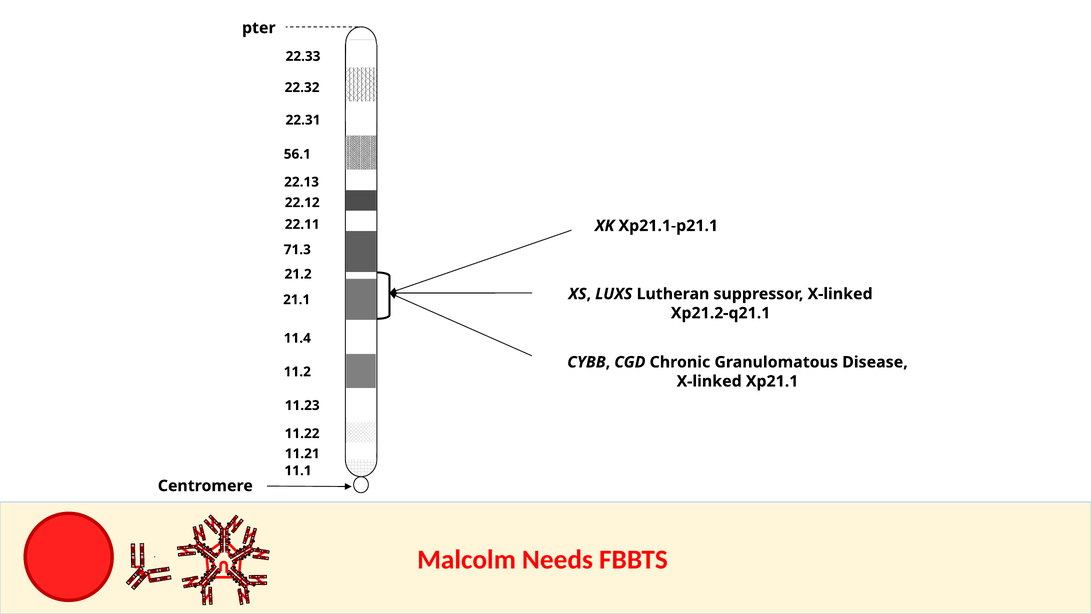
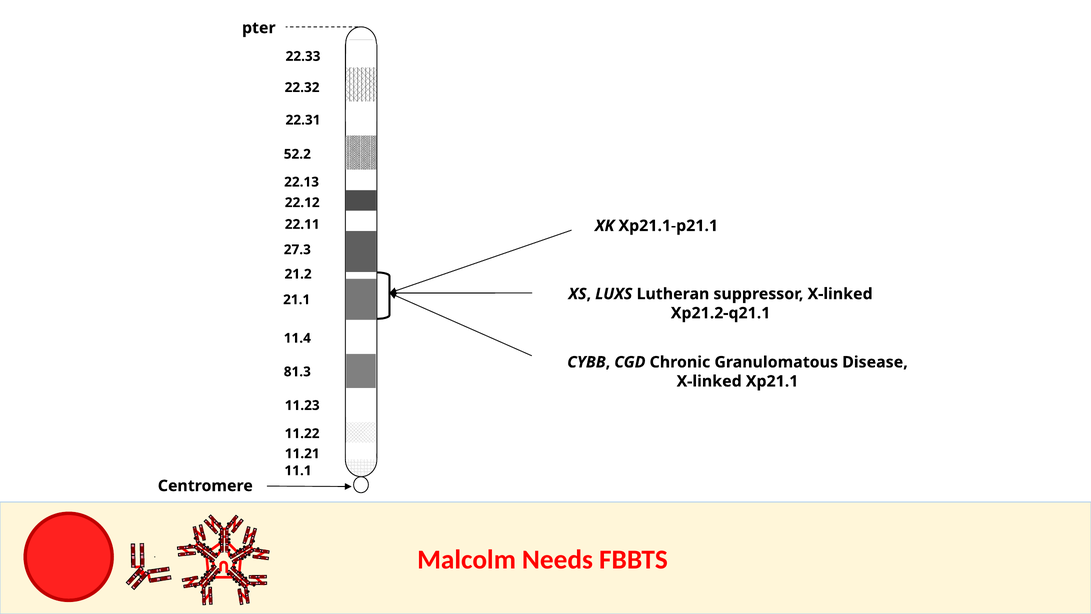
56.1: 56.1 -> 52.2 (297, 154)
71.3: 71.3 -> 27.3 (297, 250)
11.2: 11.2 -> 81.3 (297, 372)
